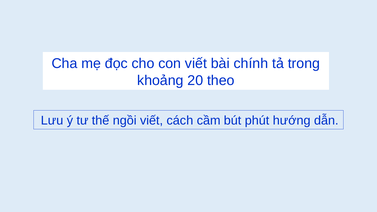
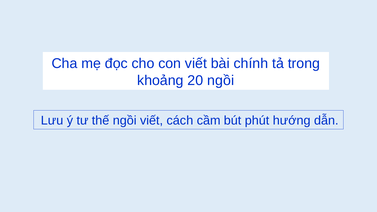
20 theo: theo -> ngồi (221, 80)
